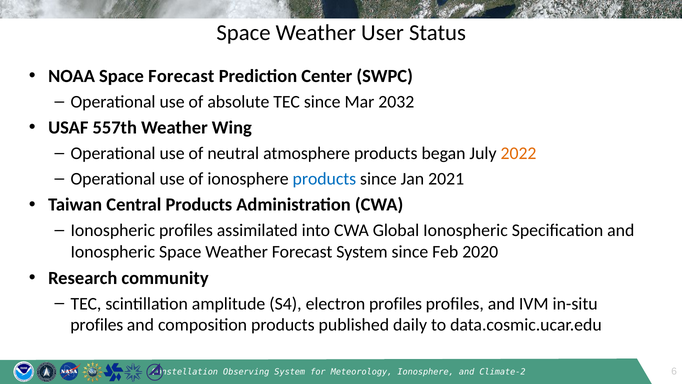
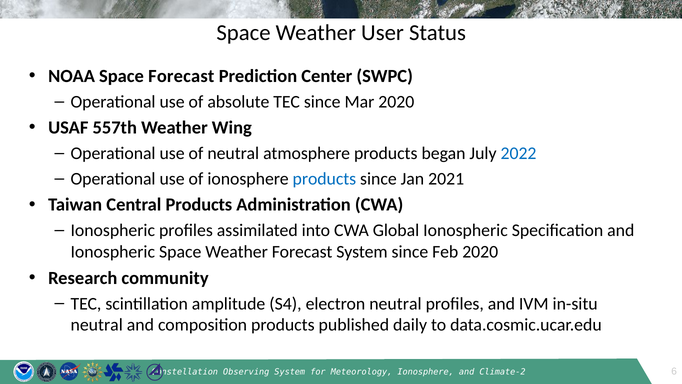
Mar 2032: 2032 -> 2020 (396, 102)
2022 colour: orange -> blue (519, 153)
electron profiles: profiles -> neutral (395, 303)
profiles: profiles -> neutral (97, 325)
